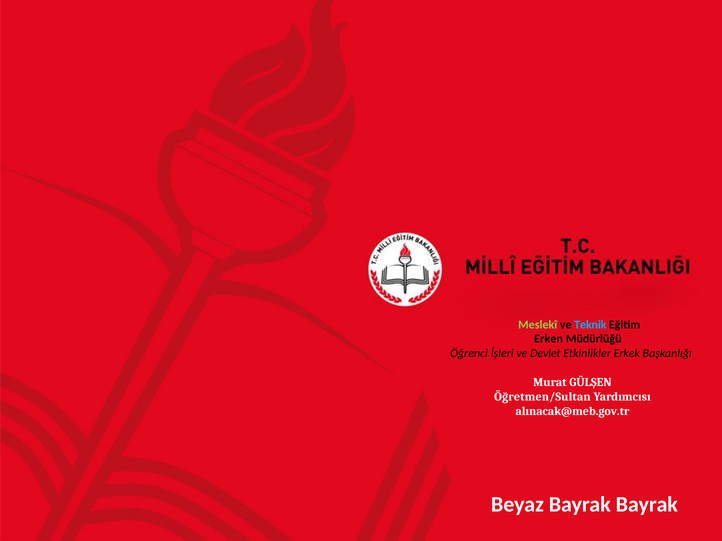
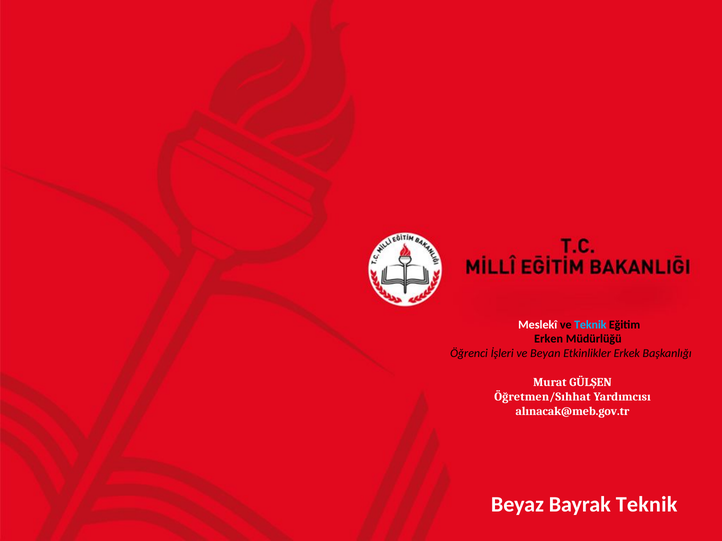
Meslekî colour: light green -> white (538, 325)
Devlet: Devlet -> Beyan (545, 354)
Öğretmen/Sultan: Öğretmen/Sultan -> Öğretmen/Sıhhat (542, 397)
Bayrak Bayrak: Bayrak -> Teknik (647, 505)
